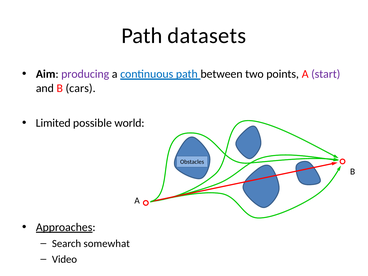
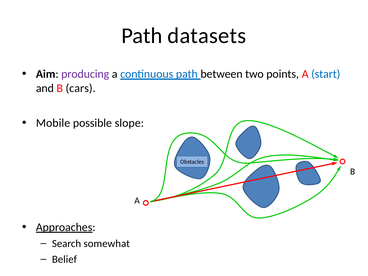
start colour: purple -> blue (326, 74)
Limited: Limited -> Mobile (53, 123)
world: world -> slope (129, 123)
Video: Video -> Belief (64, 259)
